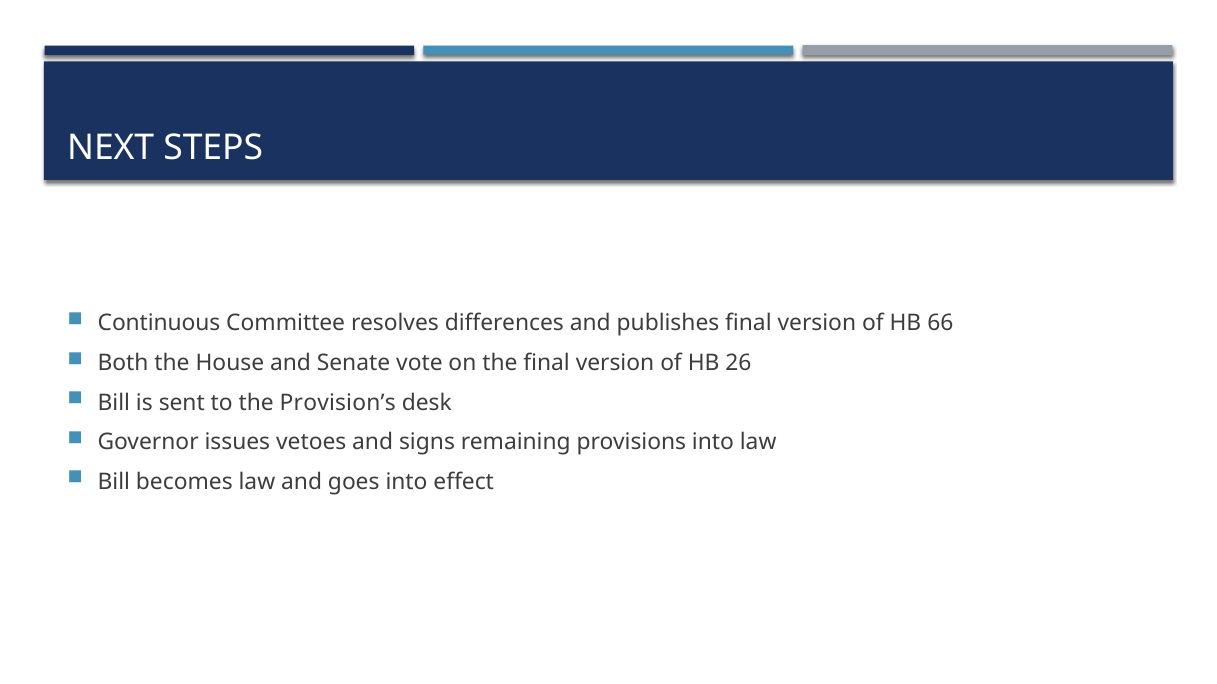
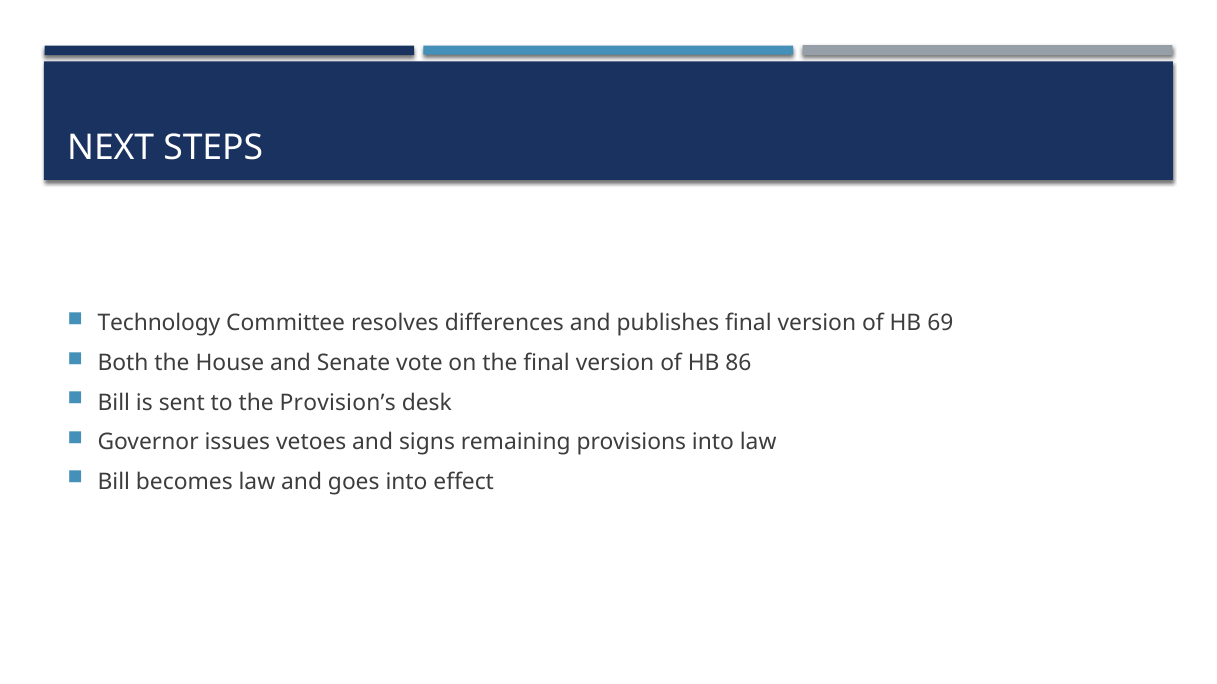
Continuous: Continuous -> Technology (159, 324)
66: 66 -> 69 (940, 324)
26: 26 -> 86 (739, 363)
